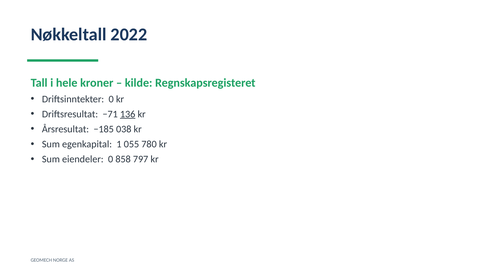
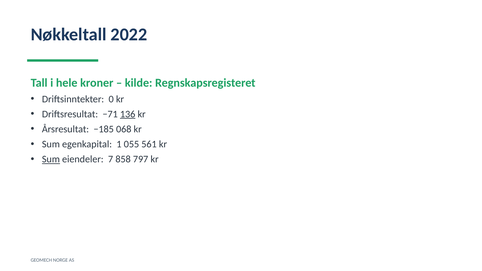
038: 038 -> 068 (124, 129)
780: 780 -> 561 (149, 144)
Sum underline: none -> present (51, 159)
eiendeler 0: 0 -> 7 (111, 159)
